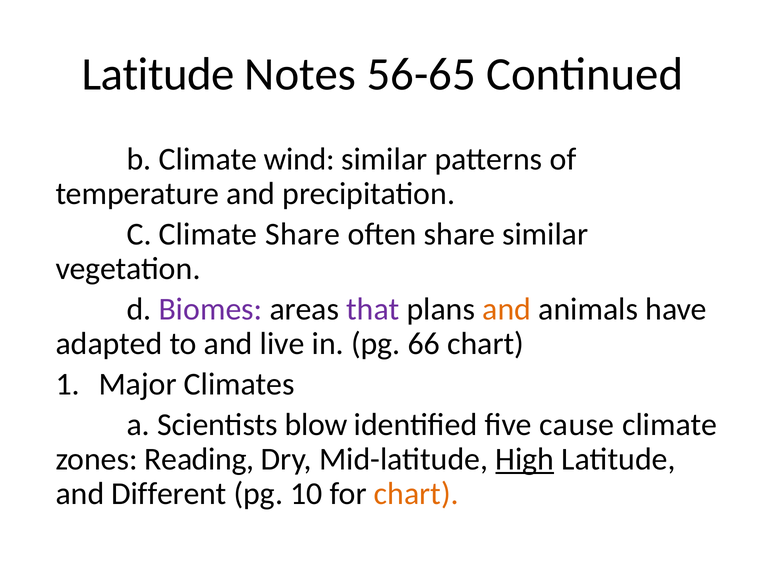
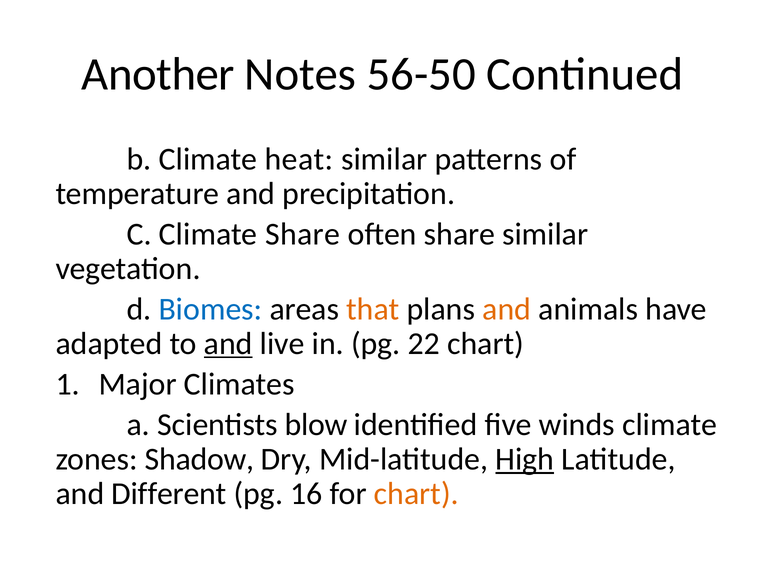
Latitude: Latitude -> Another (158, 74)
56-65: 56-65 -> 56-50 (421, 74)
wind: wind -> heat (299, 159)
Biomes colour: purple -> blue (211, 309)
that colour: purple -> orange (373, 309)
and underline: none -> present (228, 344)
66: 66 -> 22 (424, 344)
cause: cause -> winds (577, 425)
Reading: Reading -> Shadow (199, 460)
10: 10 -> 16 (306, 494)
